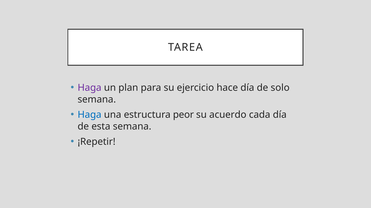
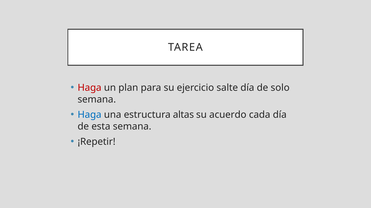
Haga colour: purple -> red (90, 88)
hace: hace -> salte (227, 88)
peor: peor -> altas (183, 115)
